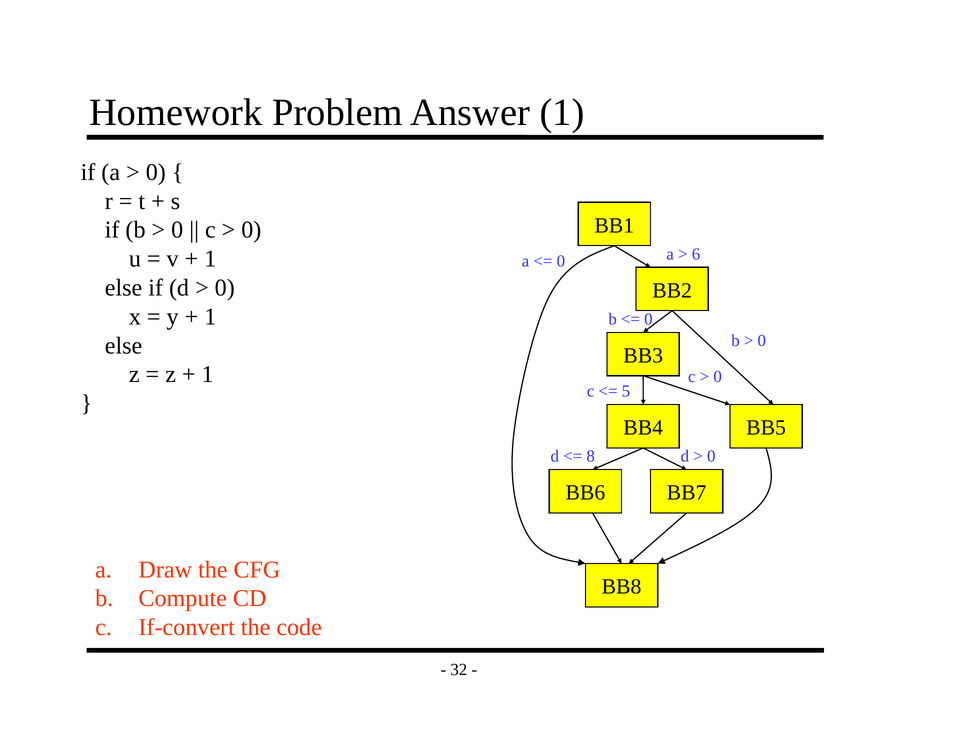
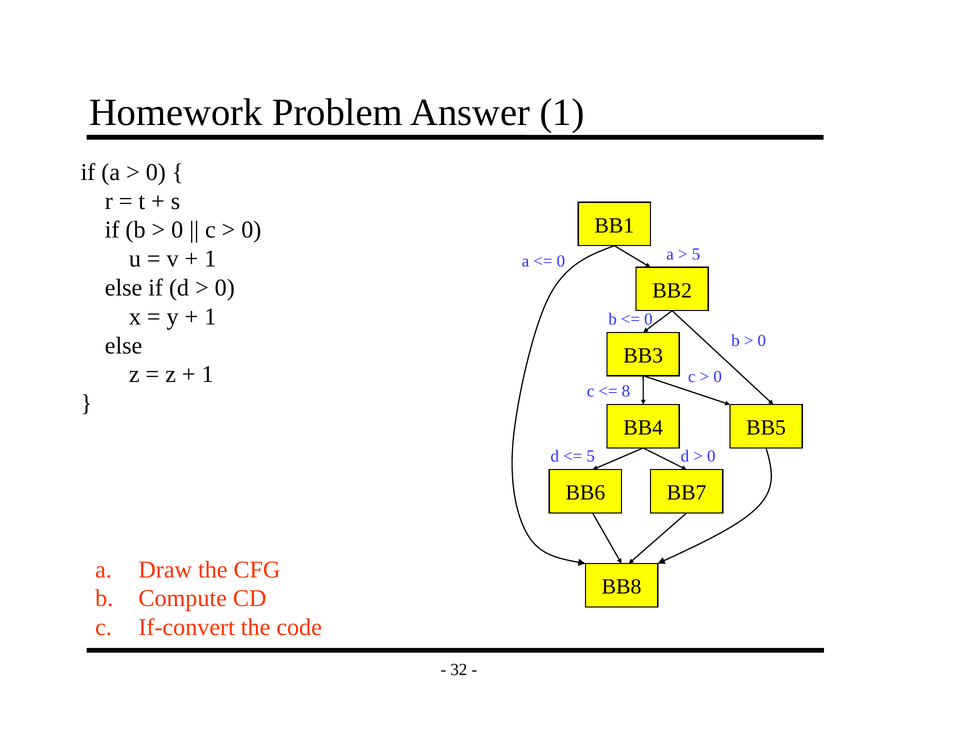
6: 6 -> 5 (696, 254)
5: 5 -> 8 (626, 391)
8: 8 -> 5 (591, 456)
